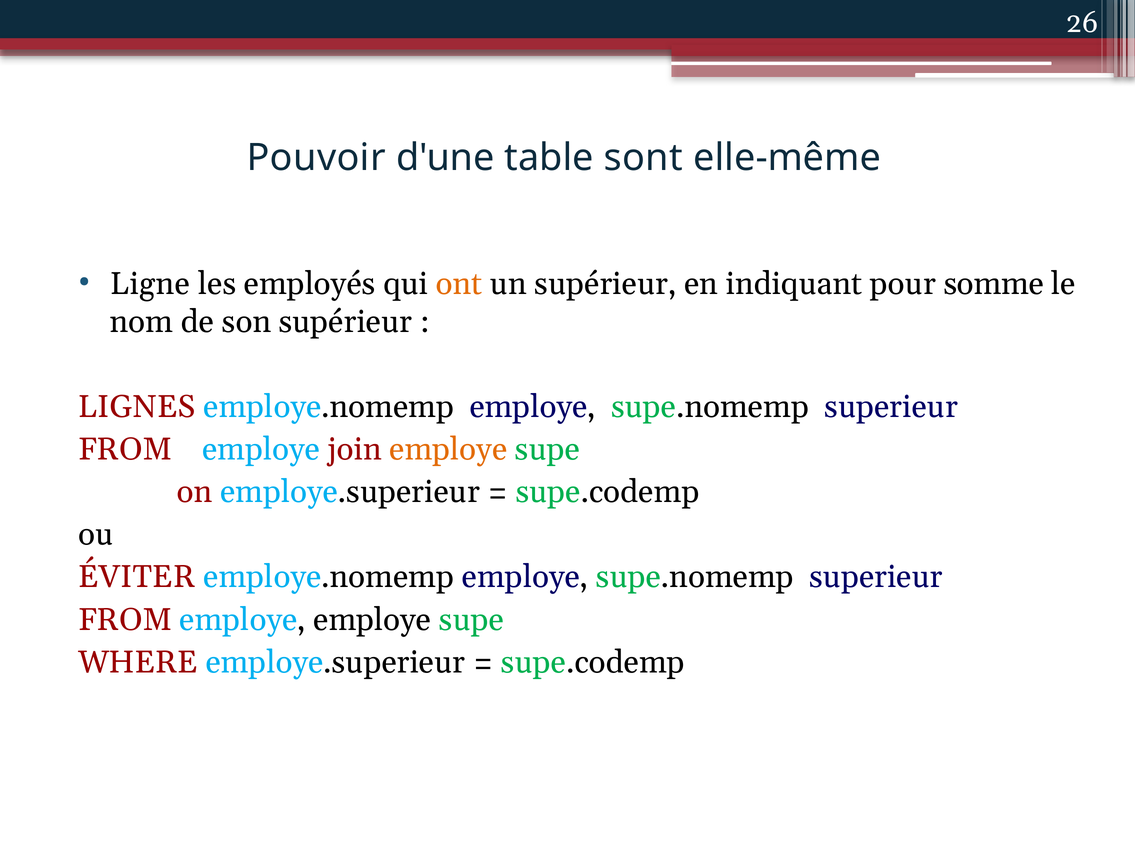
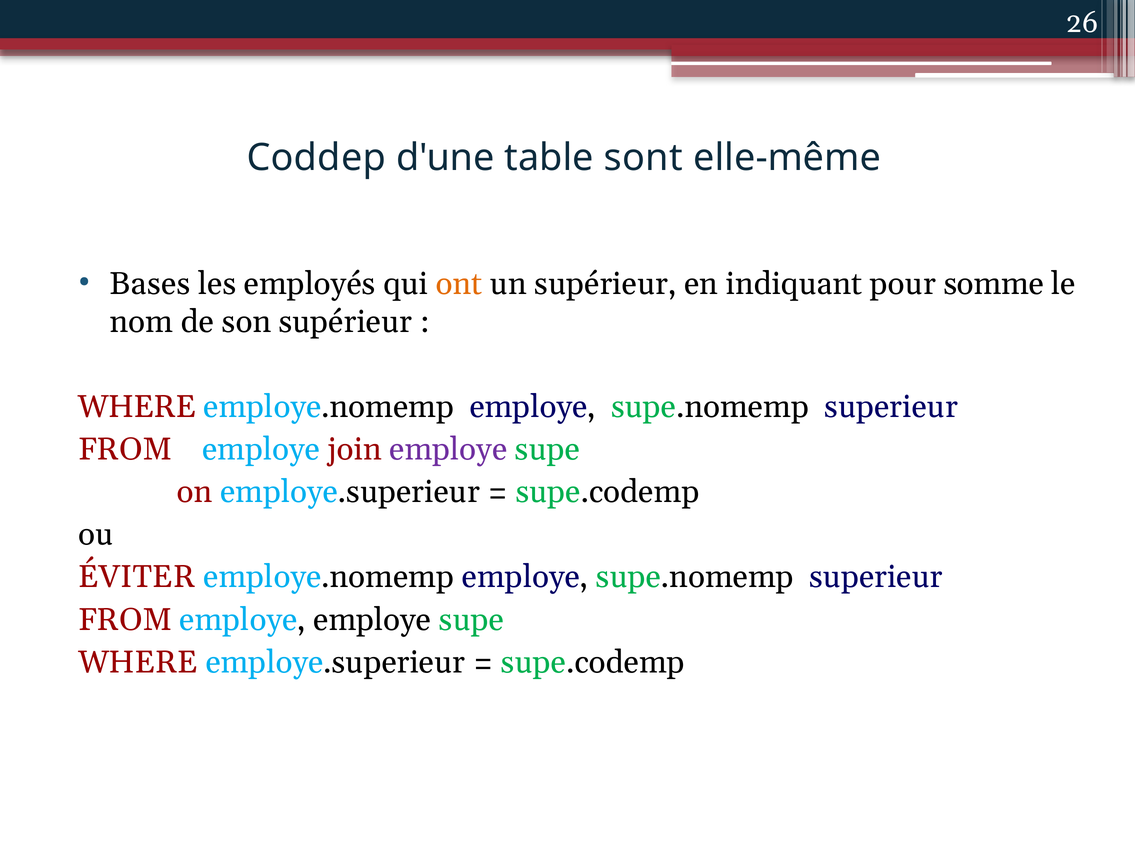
Pouvoir: Pouvoir -> Coddep (316, 158)
Ligne: Ligne -> Bases (150, 284)
LIGNES: LIGNES -> WHERE (137, 407)
employe colour: orange -> purple (448, 449)
